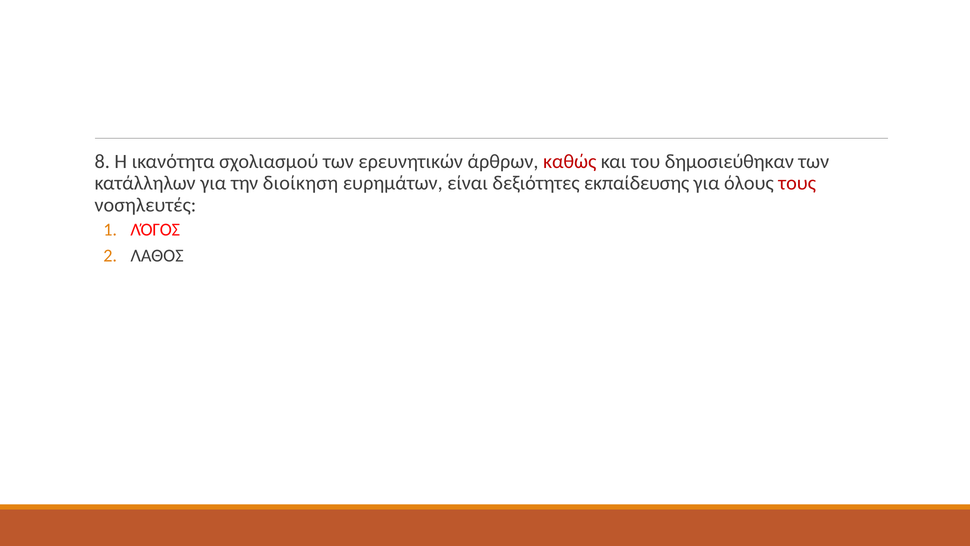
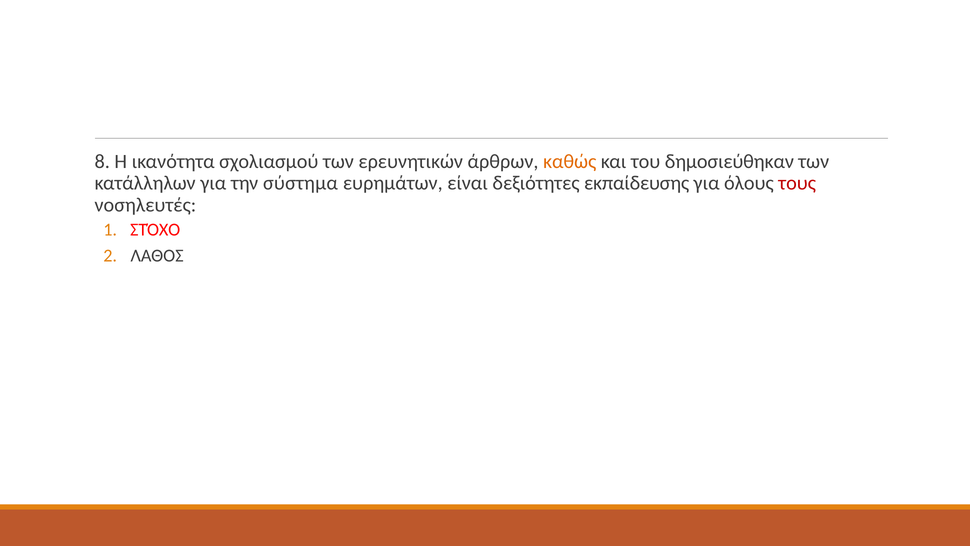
καθώς colour: red -> orange (570, 161)
διοίκηση: διοίκηση -> σύστημα (300, 183)
ΛΌΓΟΣ: ΛΌΓΟΣ -> ΣΤΌΧΟ (155, 230)
